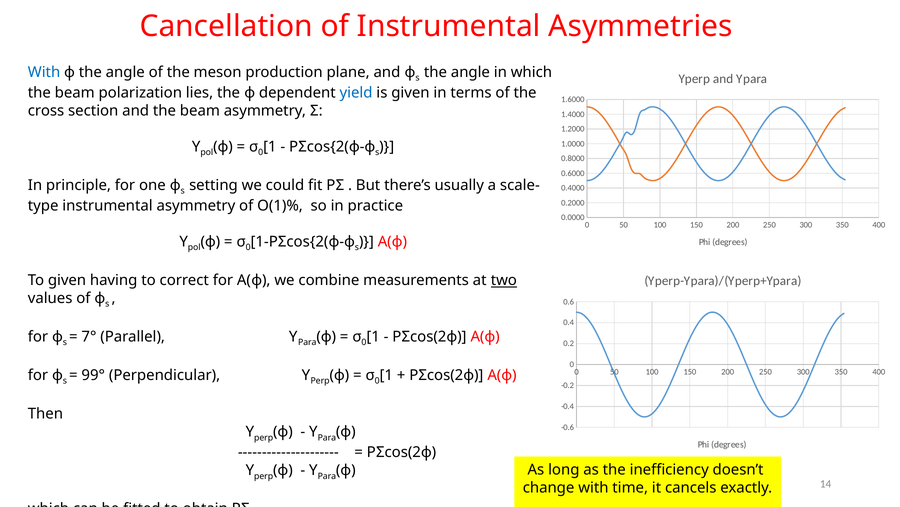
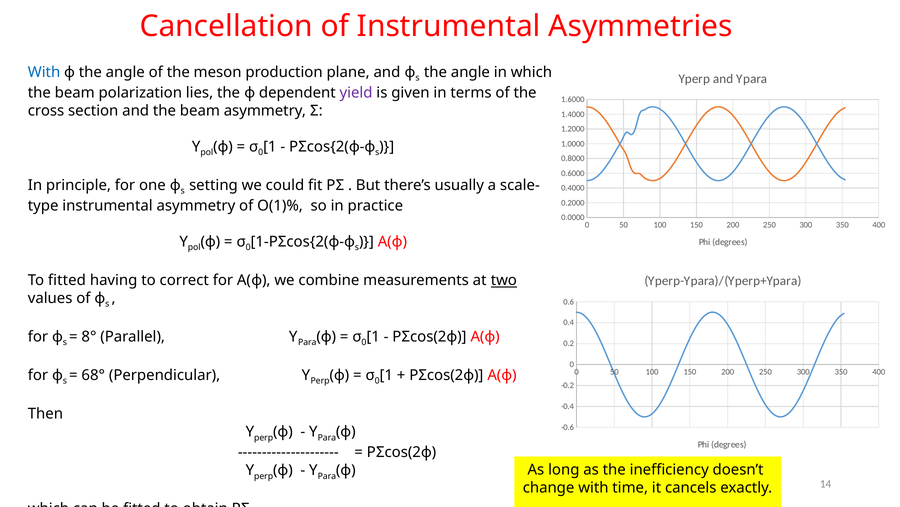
yield colour: blue -> purple (356, 93)
To given: given -> fitted (67, 280)
7°: 7° -> 8° (89, 336)
99°: 99° -> 68° (93, 375)
